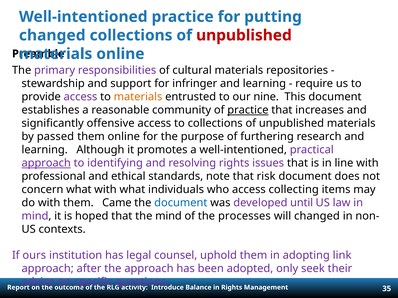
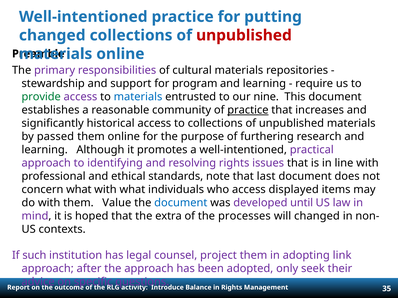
infringer: infringer -> program (195, 84)
provide colour: black -> green (41, 97)
materials colour: orange -> blue (138, 97)
offensive: offensive -> historical (111, 124)
approach underline: present -> none (46, 163)
risk: risk -> last (266, 177)
collecting: collecting -> displayed (294, 190)
Came: Came -> Value (117, 203)
the mind: mind -> extra (168, 216)
ours: ours -> such (34, 256)
uphold: uphold -> project (218, 256)
